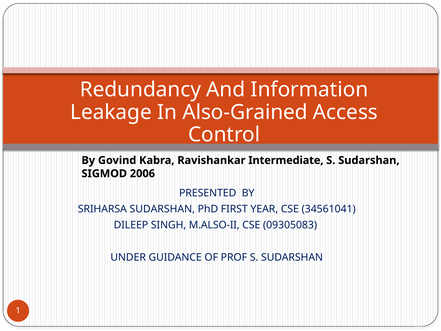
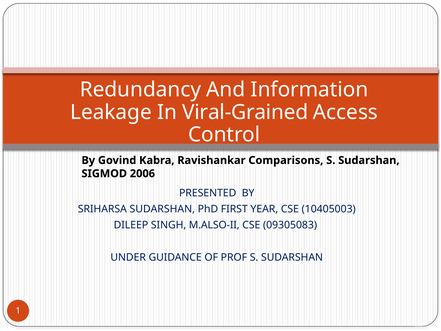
Also-Grained: Also-Grained -> Viral-Grained (245, 112)
Intermediate: Intermediate -> Comparisons (286, 160)
34561041: 34561041 -> 10405003 (329, 209)
